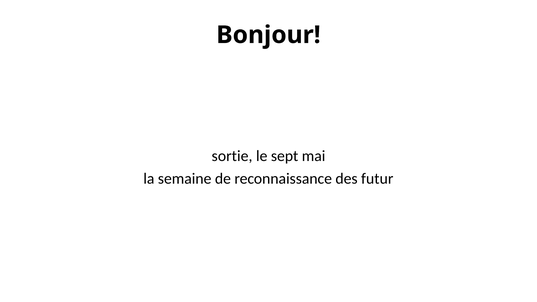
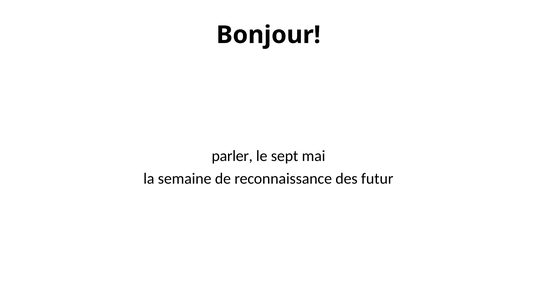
sortie: sortie -> parler (232, 156)
